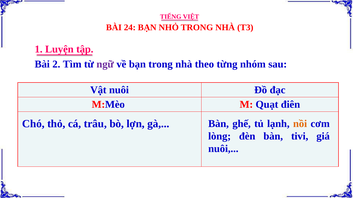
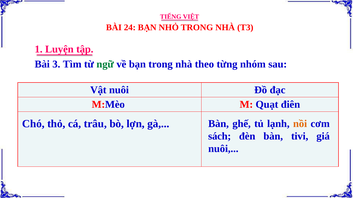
2: 2 -> 3 (56, 64)
ngữ colour: purple -> green (105, 64)
lòng: lòng -> sách (220, 136)
